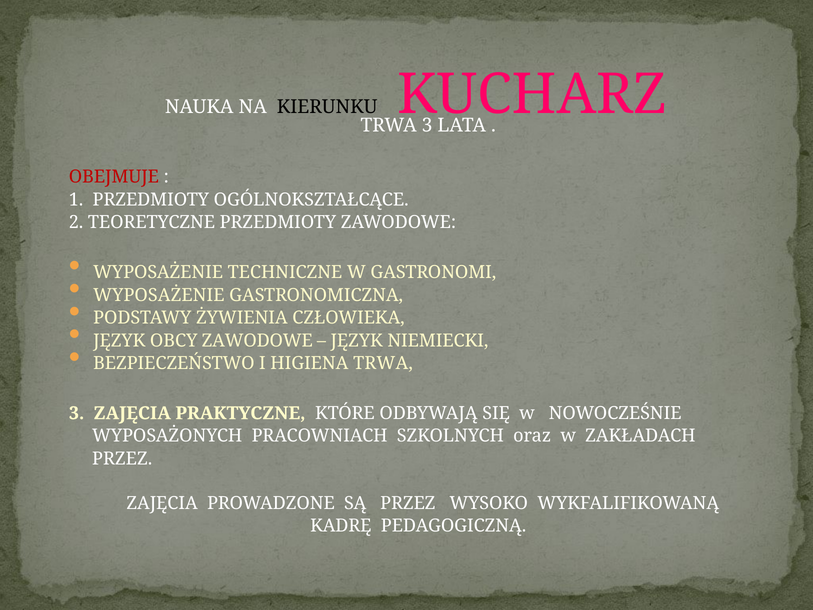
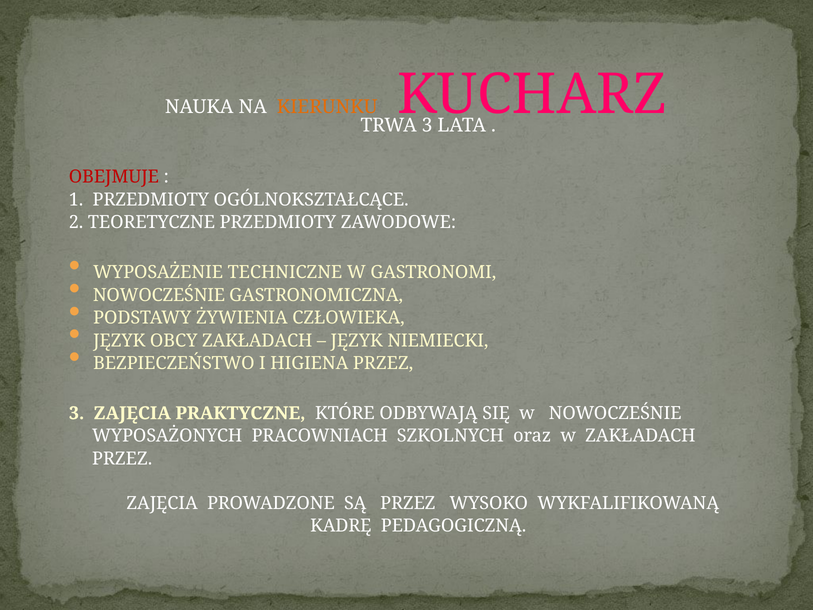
KIERUNKU colour: black -> orange (327, 107)
WYPOSAŻENIE: WYPOSAŻENIE -> NOWOCZEŚNIE (159, 295)
OBCY ZAWODOWE: ZAWODOWE -> ZAKŁADACH (257, 340)
HIGIENA TRWA: TRWA -> PRZEZ (383, 363)
